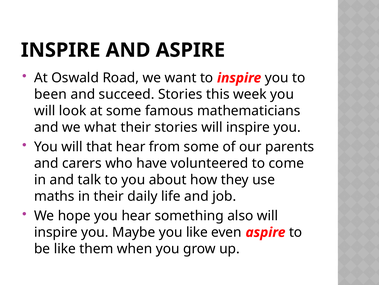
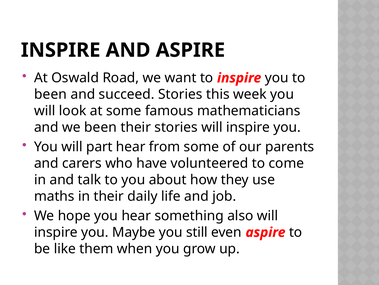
we what: what -> been (101, 127)
that: that -> part (99, 147)
you like: like -> still (197, 232)
